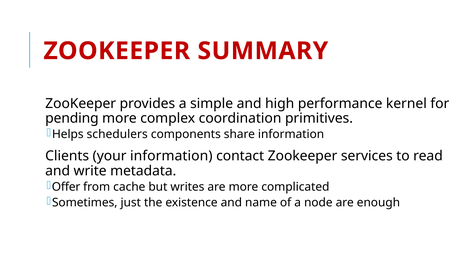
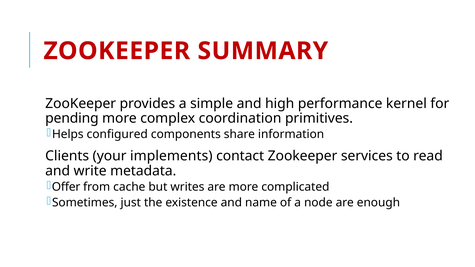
schedulers: schedulers -> configured (117, 134)
your information: information -> implements (171, 156)
